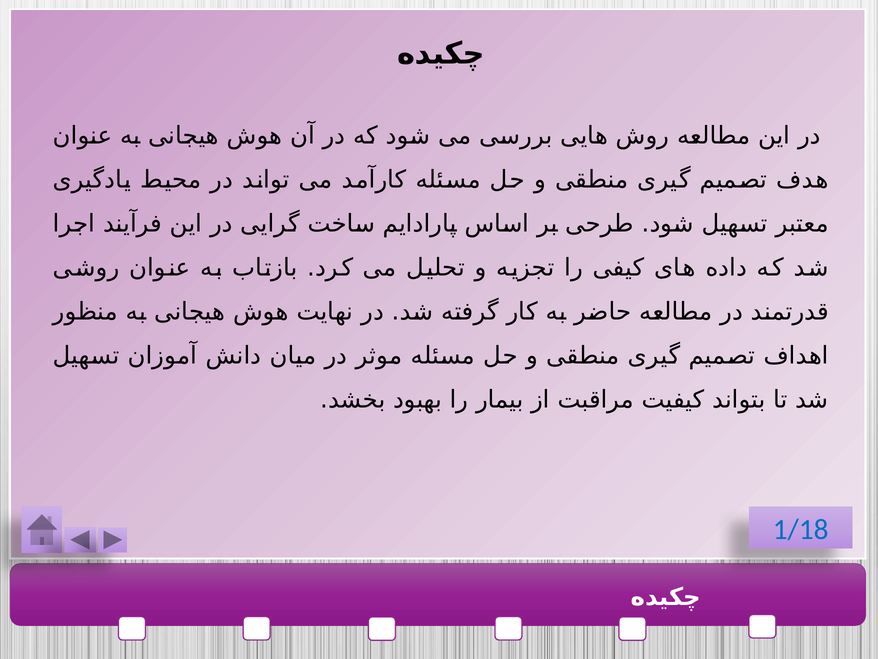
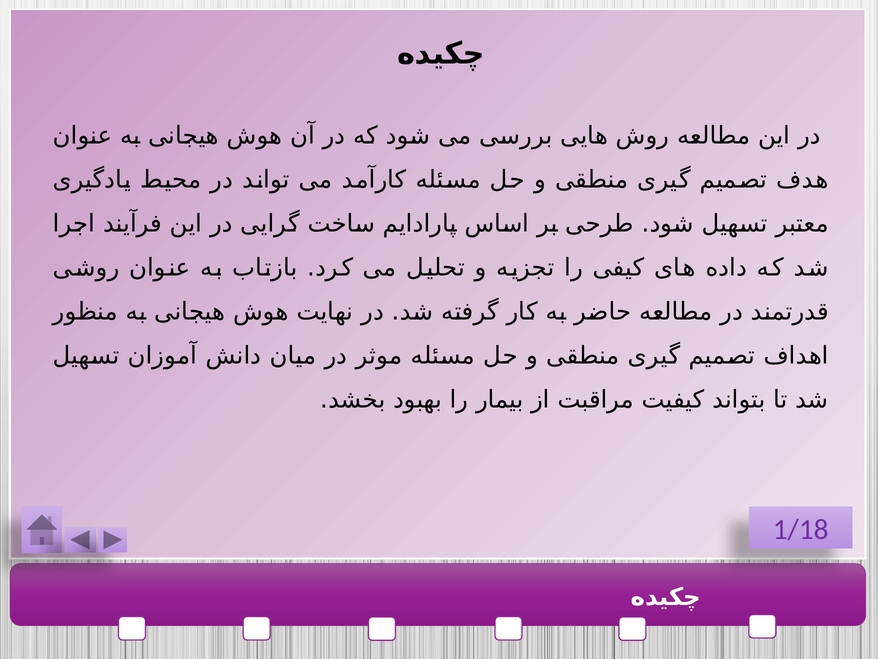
1/18 colour: blue -> purple (801, 529)
